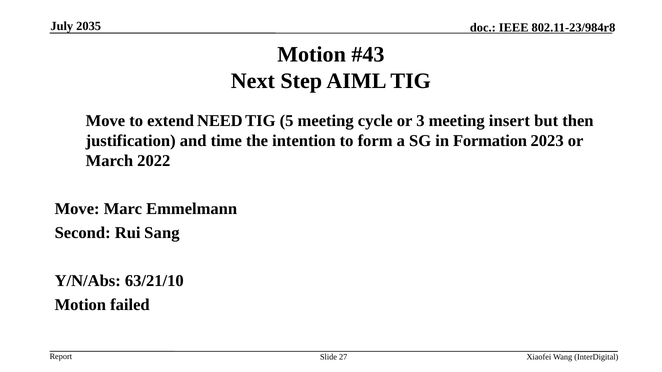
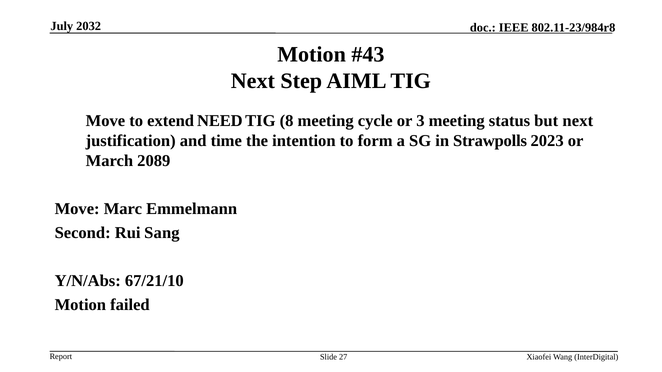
2035: 2035 -> 2032 (89, 26)
5: 5 -> 8 (287, 121)
insert: insert -> status (509, 121)
but then: then -> next (578, 121)
Formation: Formation -> Strawpolls (490, 141)
2022: 2022 -> 2089 (154, 161)
63/21/10: 63/21/10 -> 67/21/10 (154, 281)
